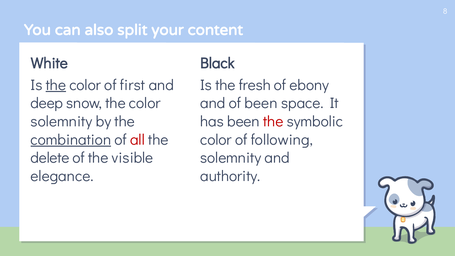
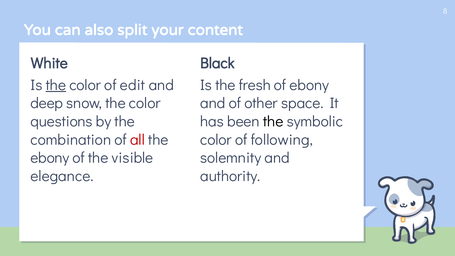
first: first -> edit (133, 85)
of been: been -> other (261, 103)
solemnity: solemnity -> questions (62, 121)
the colour: red -> black (273, 121)
combination underline: present -> none (71, 140)
delete: delete -> ebony (50, 158)
